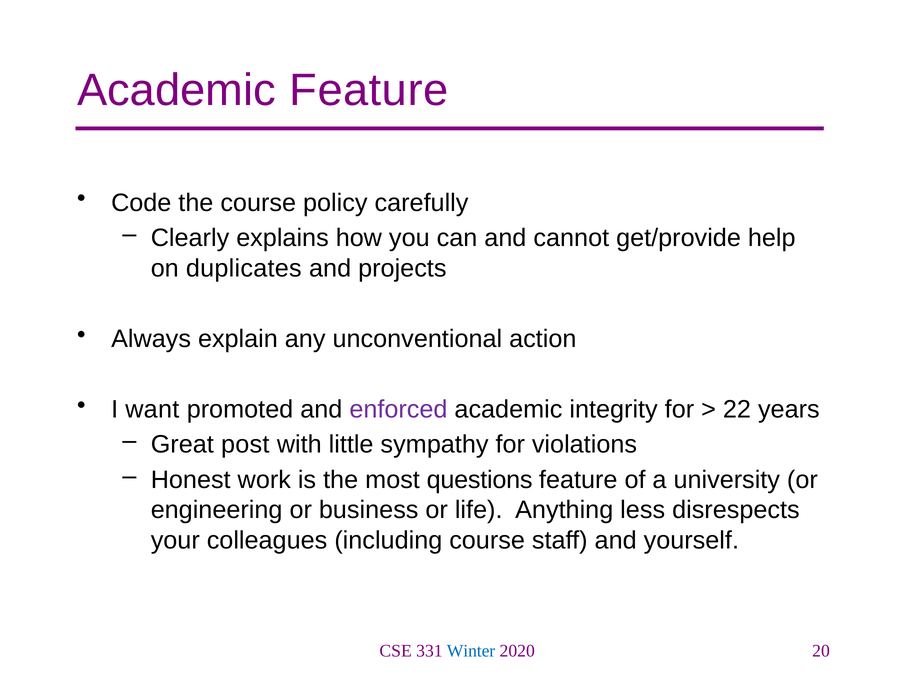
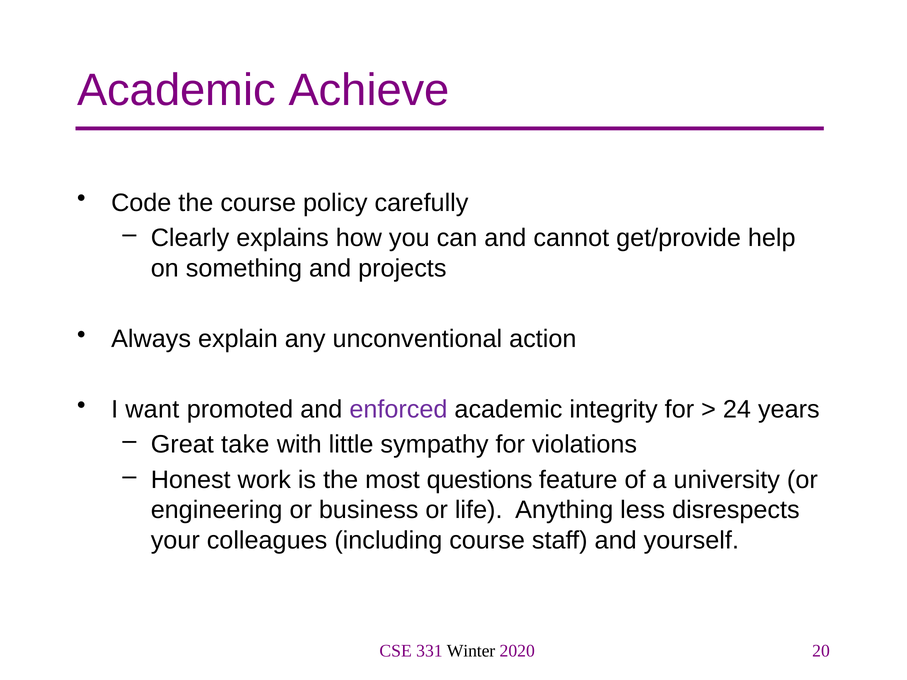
Academic Feature: Feature -> Achieve (369, 90)
duplicates: duplicates -> something (244, 268)
22: 22 -> 24 (737, 409)
post: post -> take (245, 445)
Winter colour: blue -> black (471, 651)
